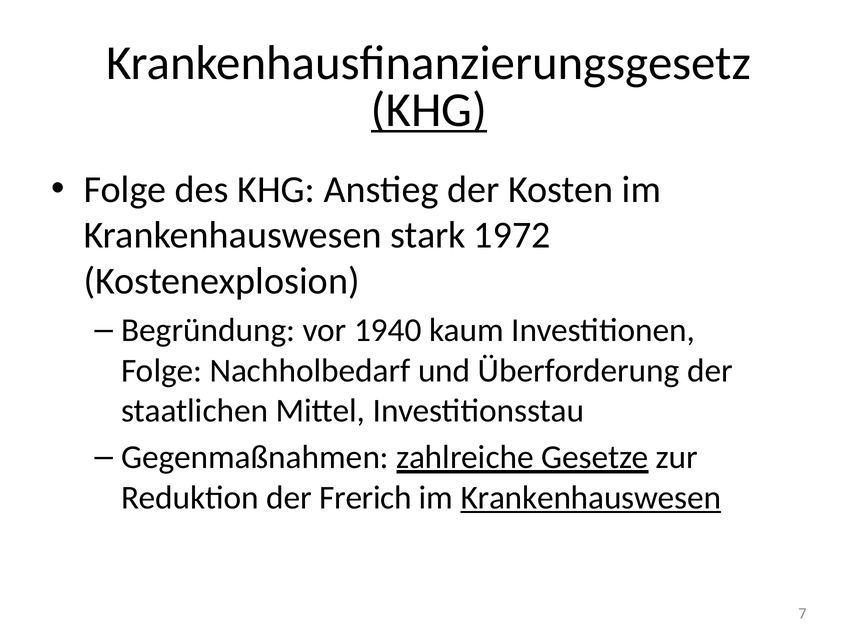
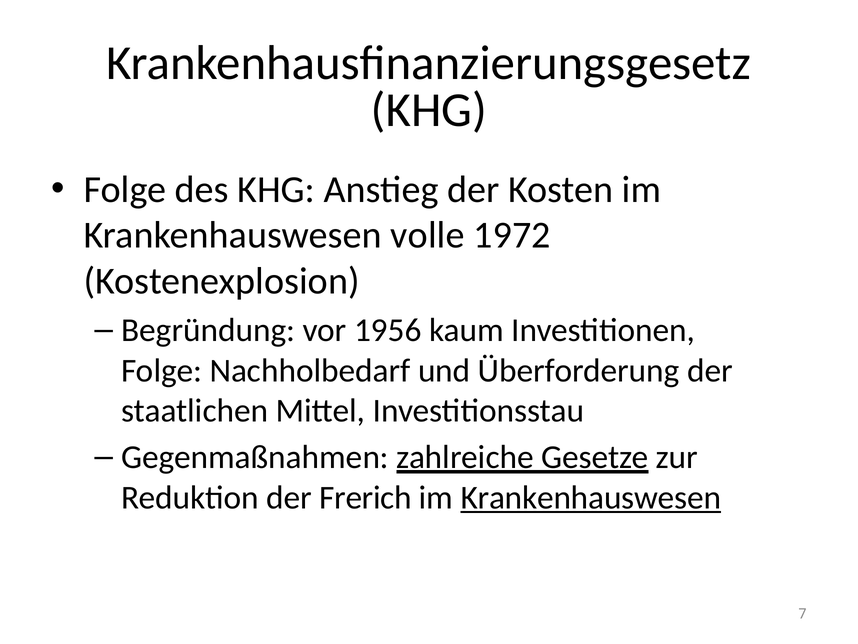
KHG underline: present -> none (429, 110)
stark: stark -> volle (428, 235)
1940: 1940 -> 1956 (388, 330)
